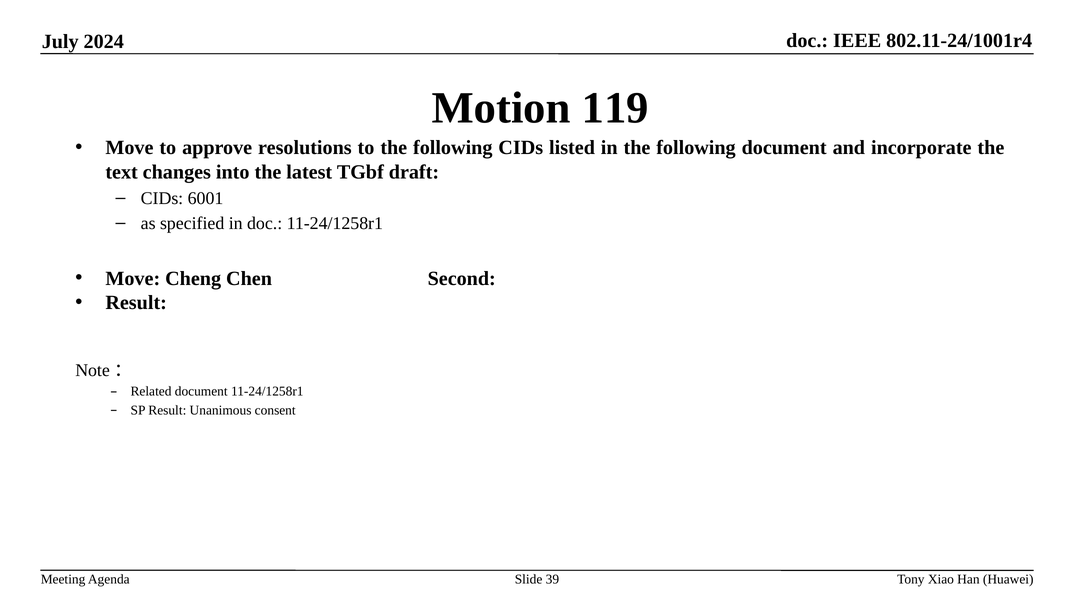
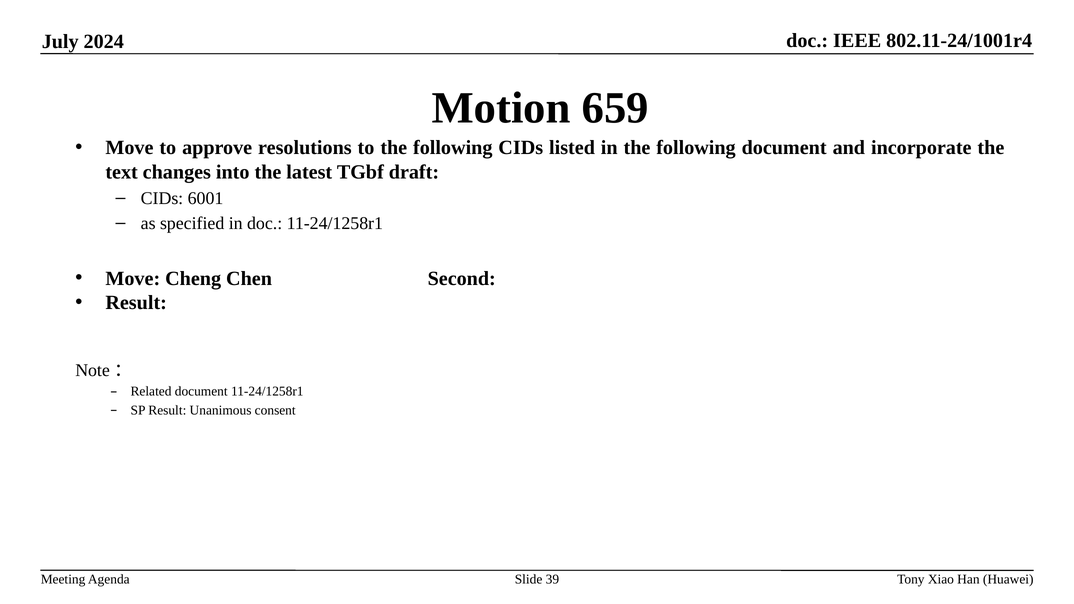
119: 119 -> 659 (615, 108)
